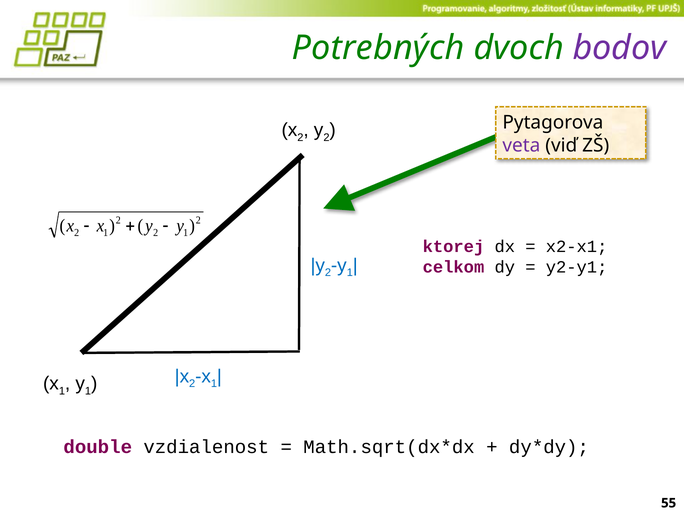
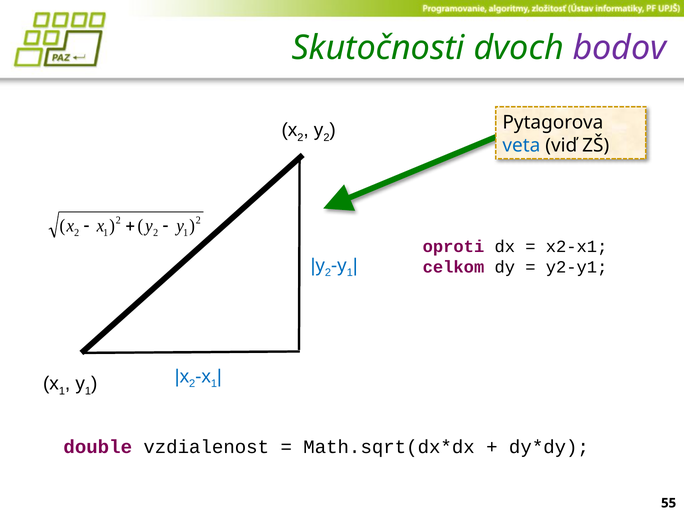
Potrebných: Potrebných -> Skutočnosti (378, 48)
veta colour: purple -> blue (521, 146)
ktorej: ktorej -> oproti (453, 246)
